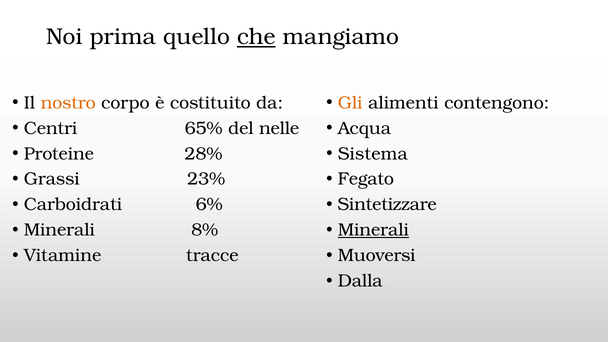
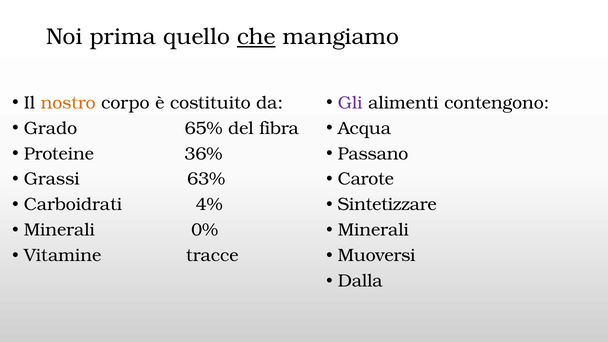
Gli colour: orange -> purple (350, 103)
Centri: Centri -> Grado (50, 128)
nelle: nelle -> fibra (279, 128)
28%: 28% -> 36% (203, 154)
Sistema: Sistema -> Passano (373, 154)
23%: 23% -> 63% (206, 179)
Fegato: Fegato -> Carote (366, 179)
6%: 6% -> 4% (209, 205)
8%: 8% -> 0% (205, 230)
Minerali underline: present -> none (373, 230)
